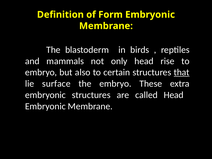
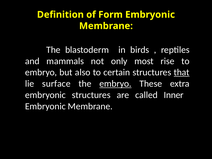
only head: head -> most (144, 61)
embryo underline: none -> present (115, 84)
called Head: Head -> Inner (174, 95)
